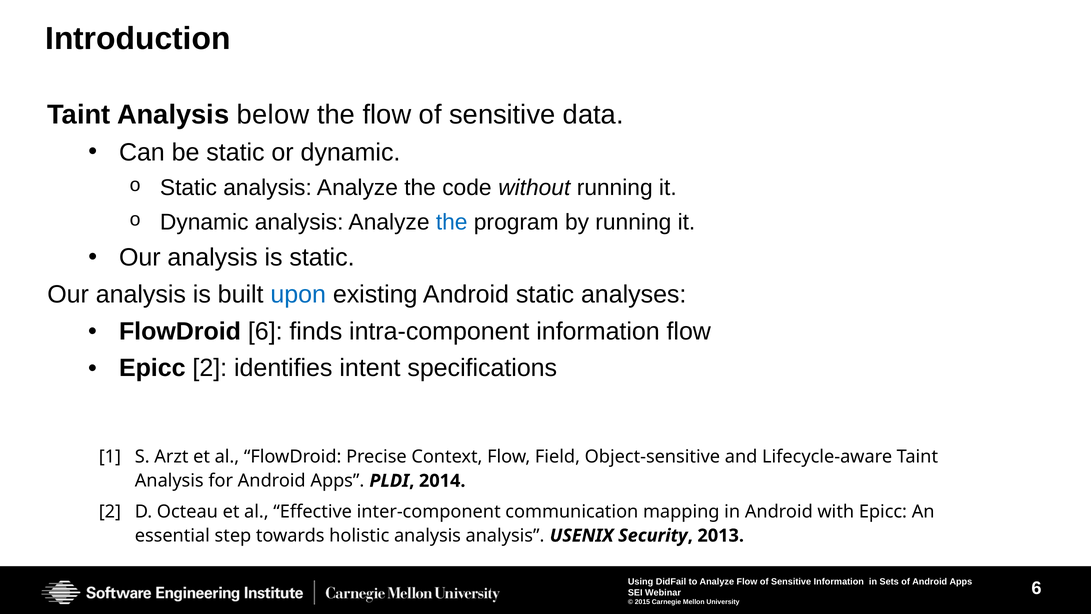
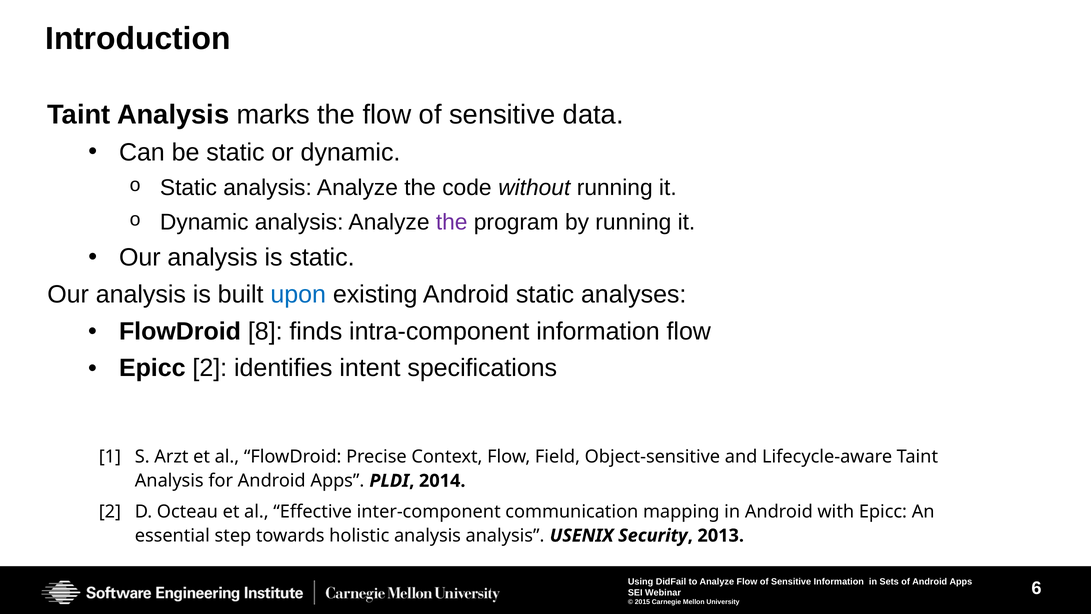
below: below -> marks (273, 115)
the colour: blue -> purple (452, 222)
FlowDroid 6: 6 -> 8 (265, 332)
